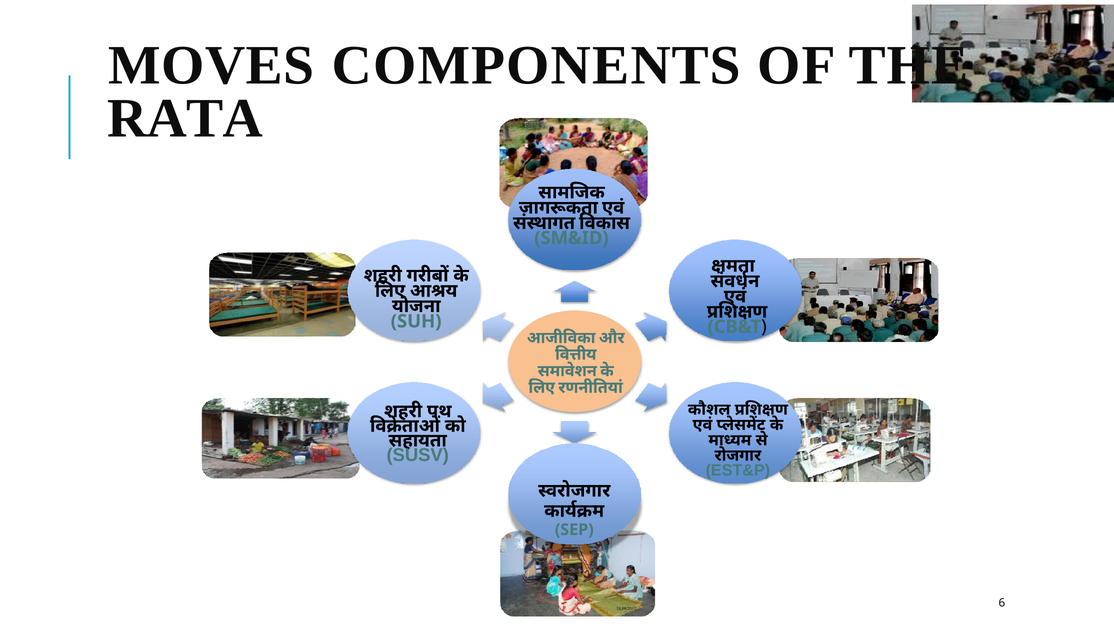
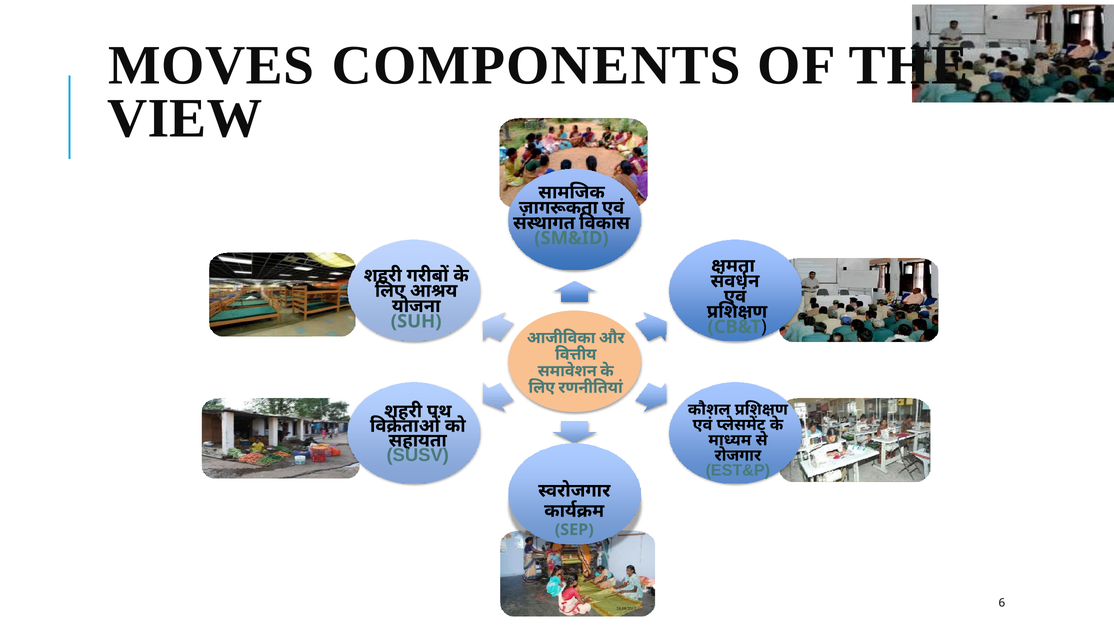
RATA: RATA -> VIEW (185, 119)
